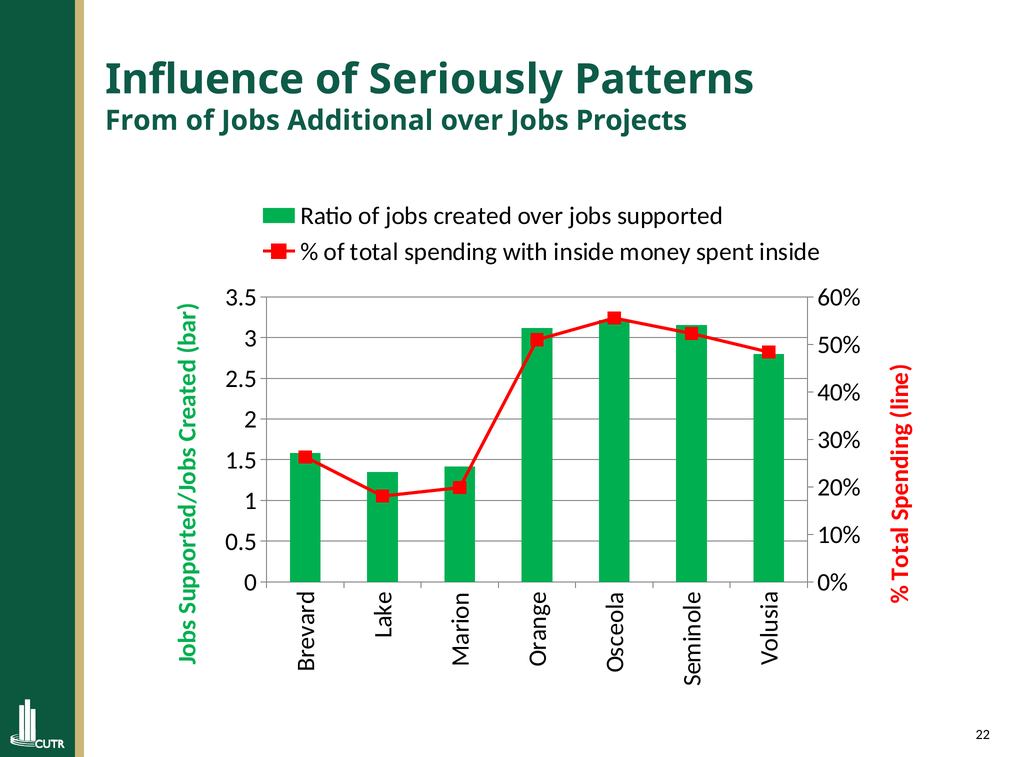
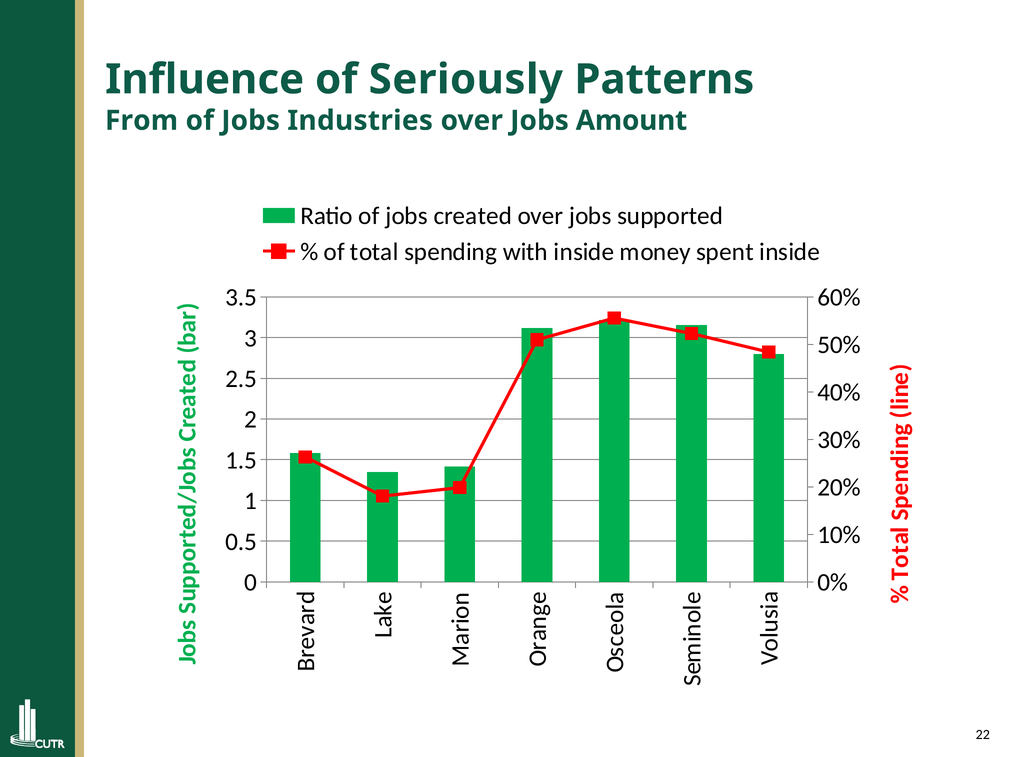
Additional: Additional -> Industries (360, 121)
Projects: Projects -> Amount (631, 121)
